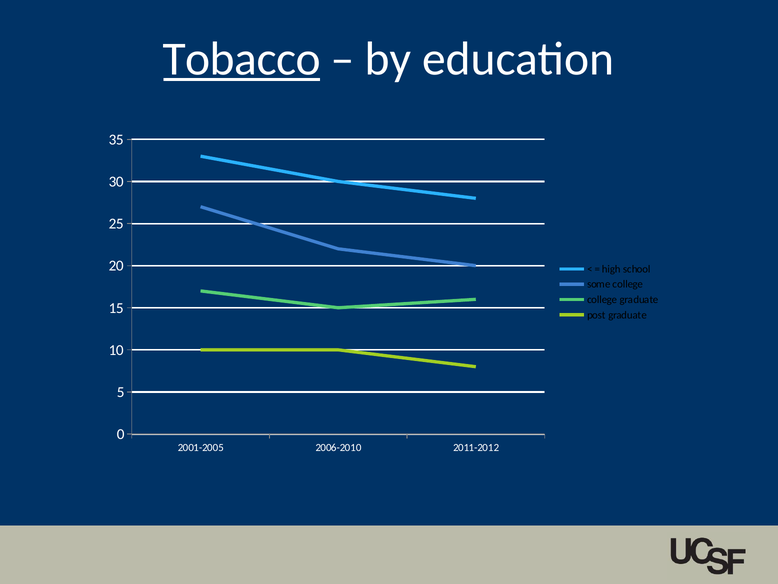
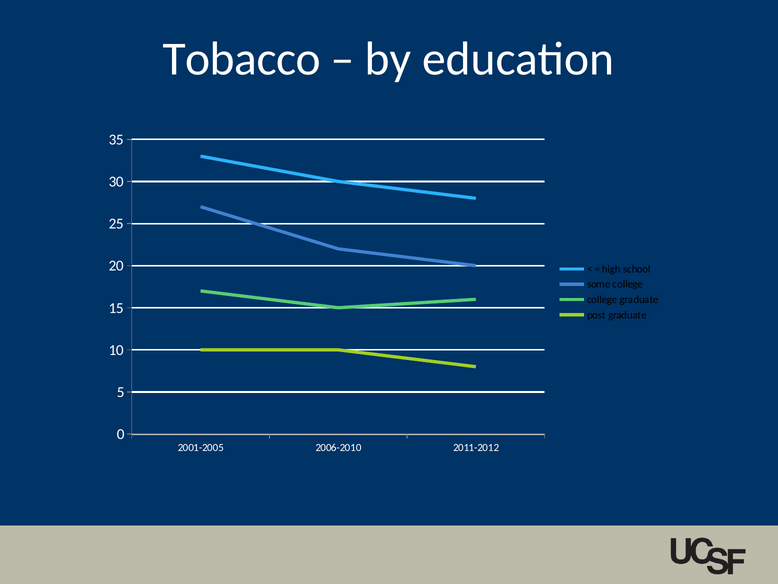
Tobacco underline: present -> none (242, 59)
